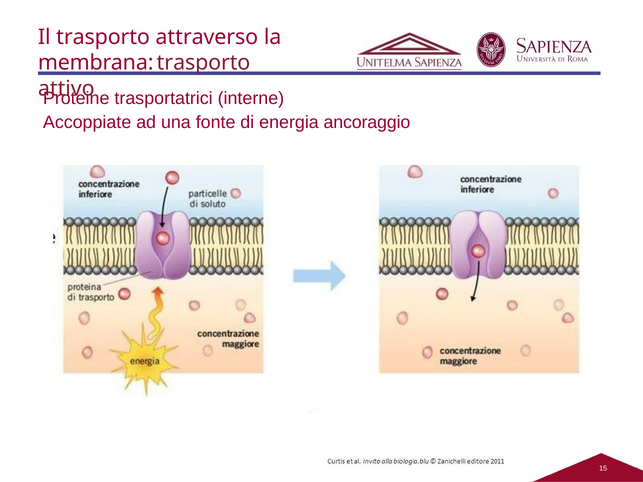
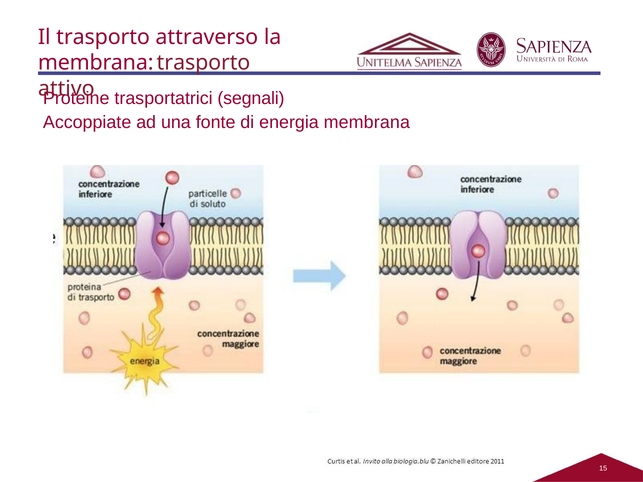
interne: interne -> segnali (251, 99)
ancoraggio: ancoraggio -> membrana (367, 123)
